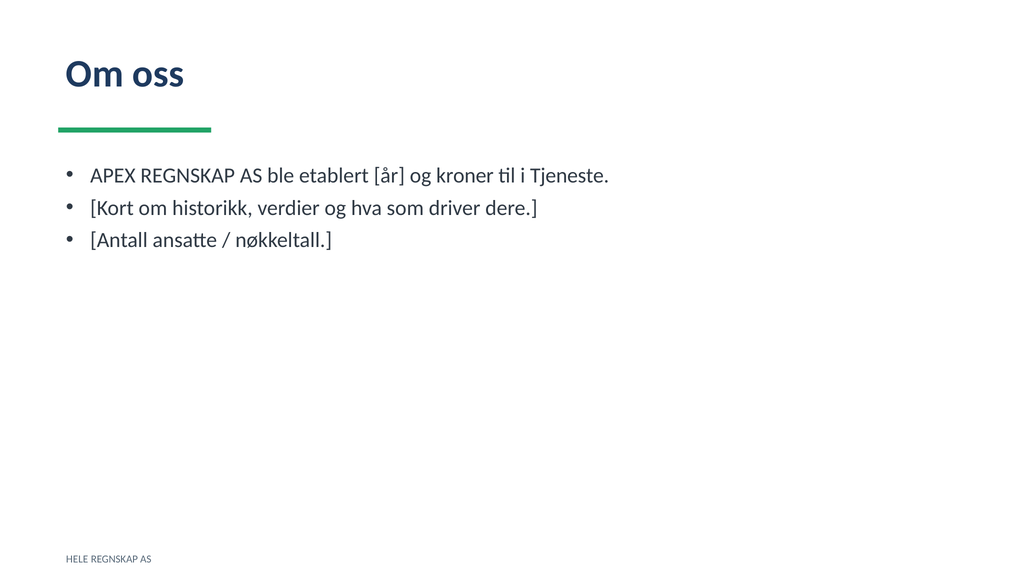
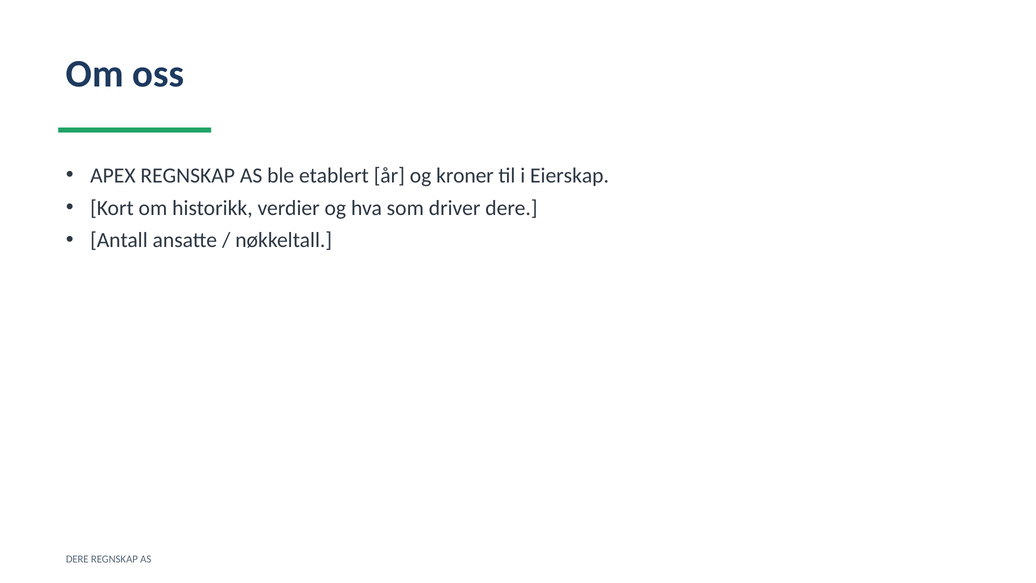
Tjeneste: Tjeneste -> Eierskap (570, 175)
HELE: HELE -> DERE (77, 559)
